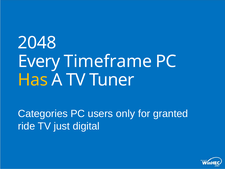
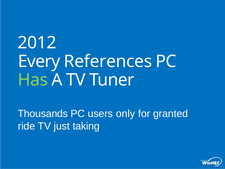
2048: 2048 -> 2012 (37, 43)
Timeframe: Timeframe -> References (108, 61)
Has colour: yellow -> light green (33, 80)
Categories: Categories -> Thousands (43, 114)
digital: digital -> taking (86, 126)
